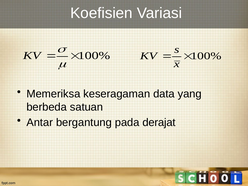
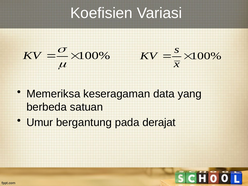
Antar: Antar -> Umur (40, 122)
